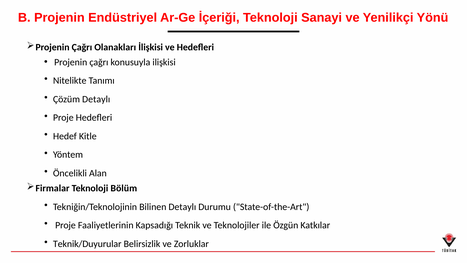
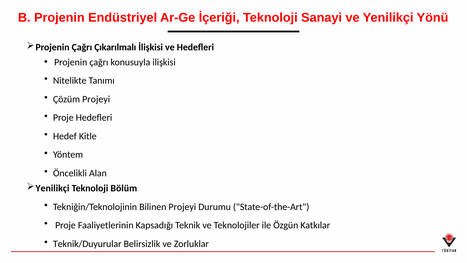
Olanakları: Olanakları -> Çıkarılmalı (115, 47)
Çözüm Detaylı: Detaylı -> Projeyi (96, 99)
Firmalar: Firmalar -> Yenilikçi (52, 188)
Bilinen Detaylı: Detaylı -> Projeyi (182, 207)
